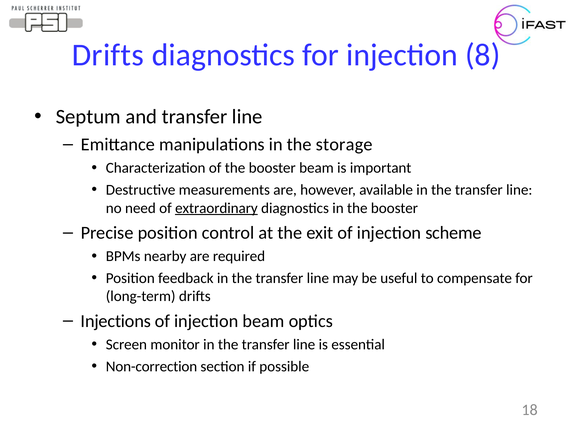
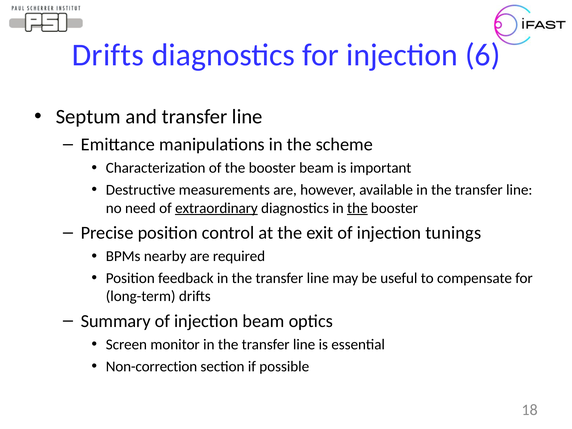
8: 8 -> 6 (483, 55)
storage: storage -> scheme (344, 144)
the underline: none -> present (357, 208)
scheme: scheme -> tunings (453, 233)
Injections: Injections -> Summary (116, 321)
